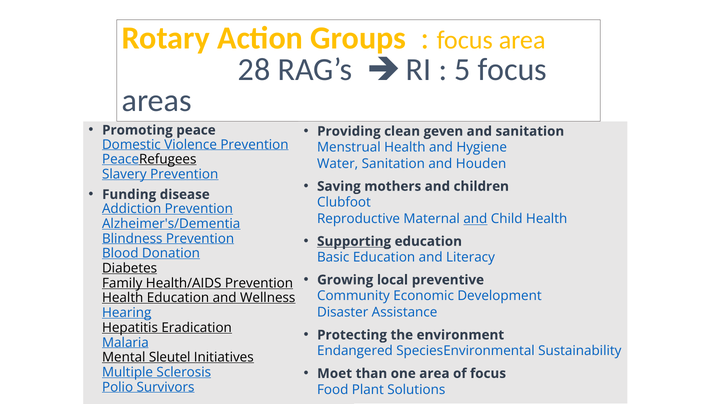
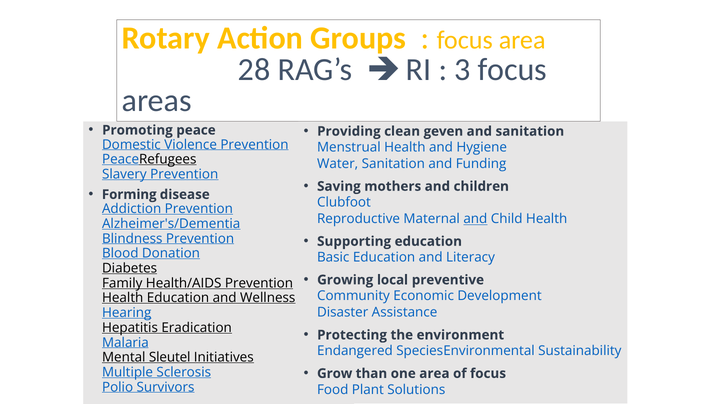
5: 5 -> 3 (463, 69)
Houden: Houden -> Funding (481, 164)
Funding: Funding -> Forming (129, 194)
Supporting underline: present -> none (354, 241)
Moet: Moet -> Grow (335, 373)
